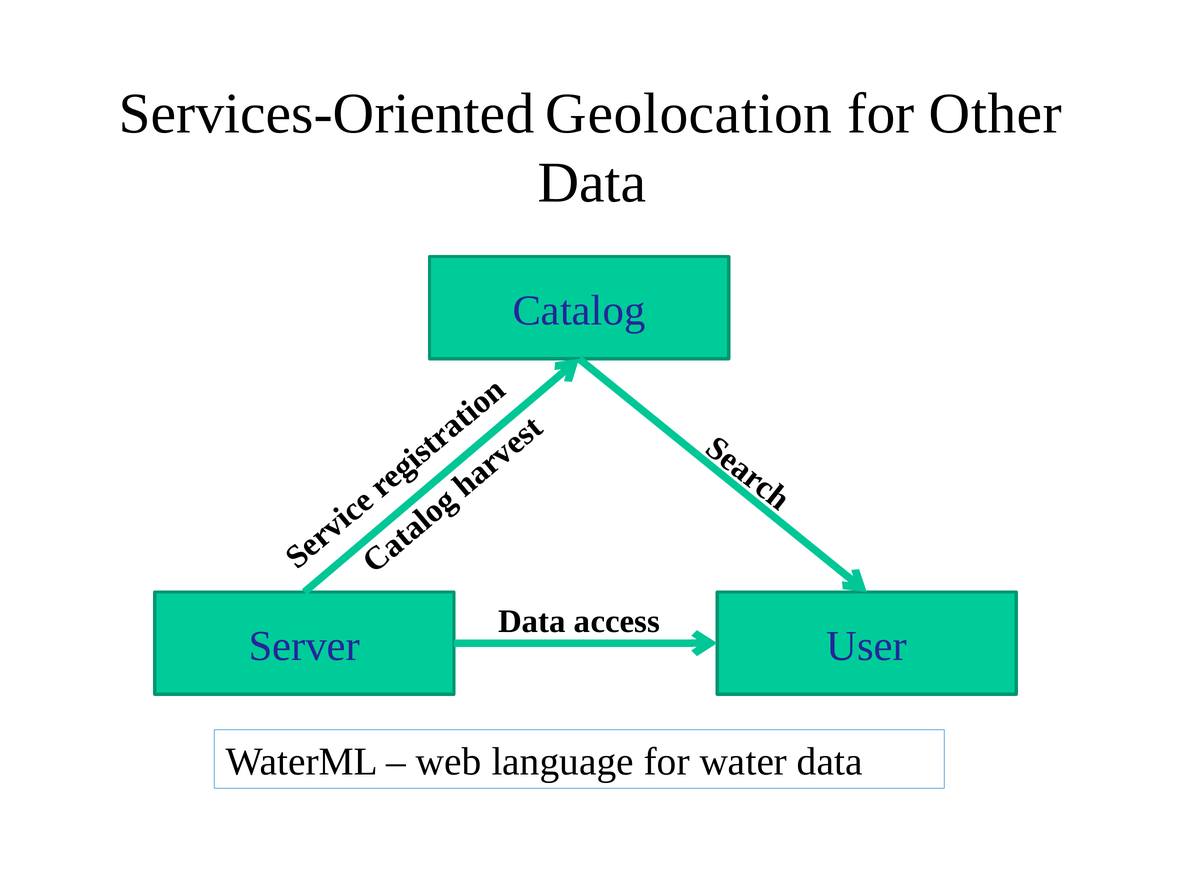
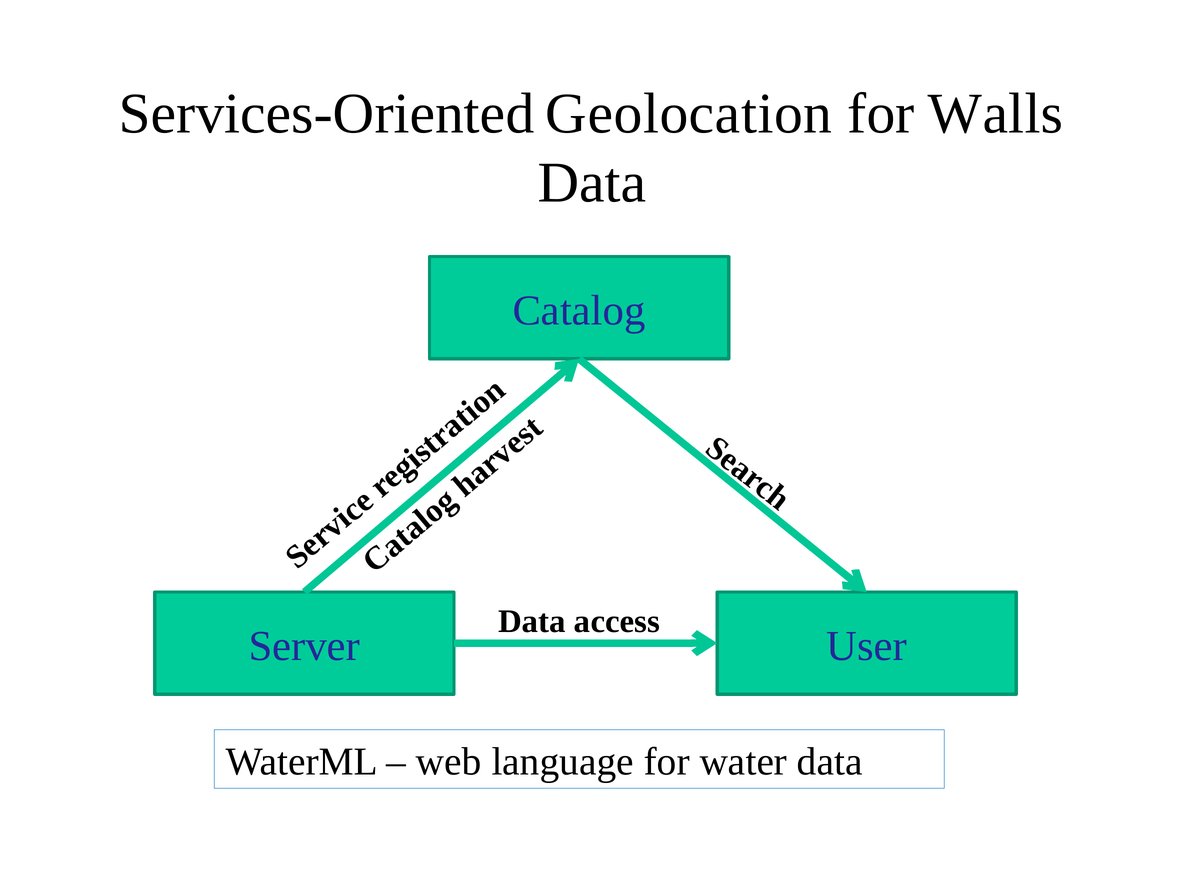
Other: Other -> Walls (996, 114)
